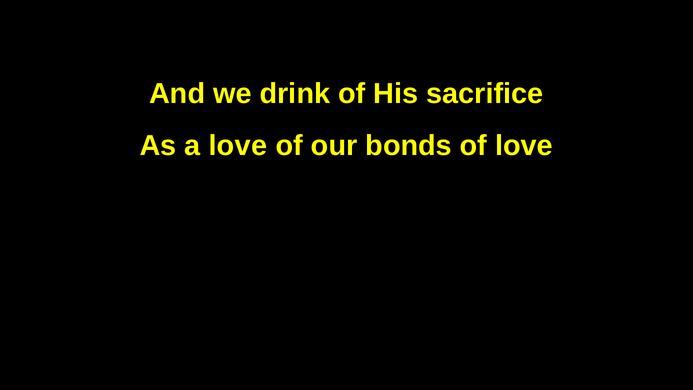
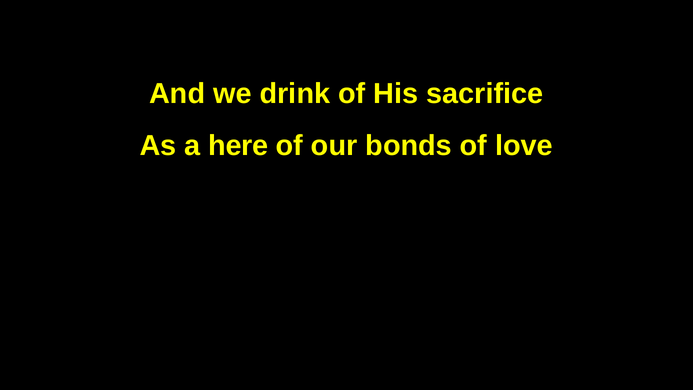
a love: love -> here (238, 146)
